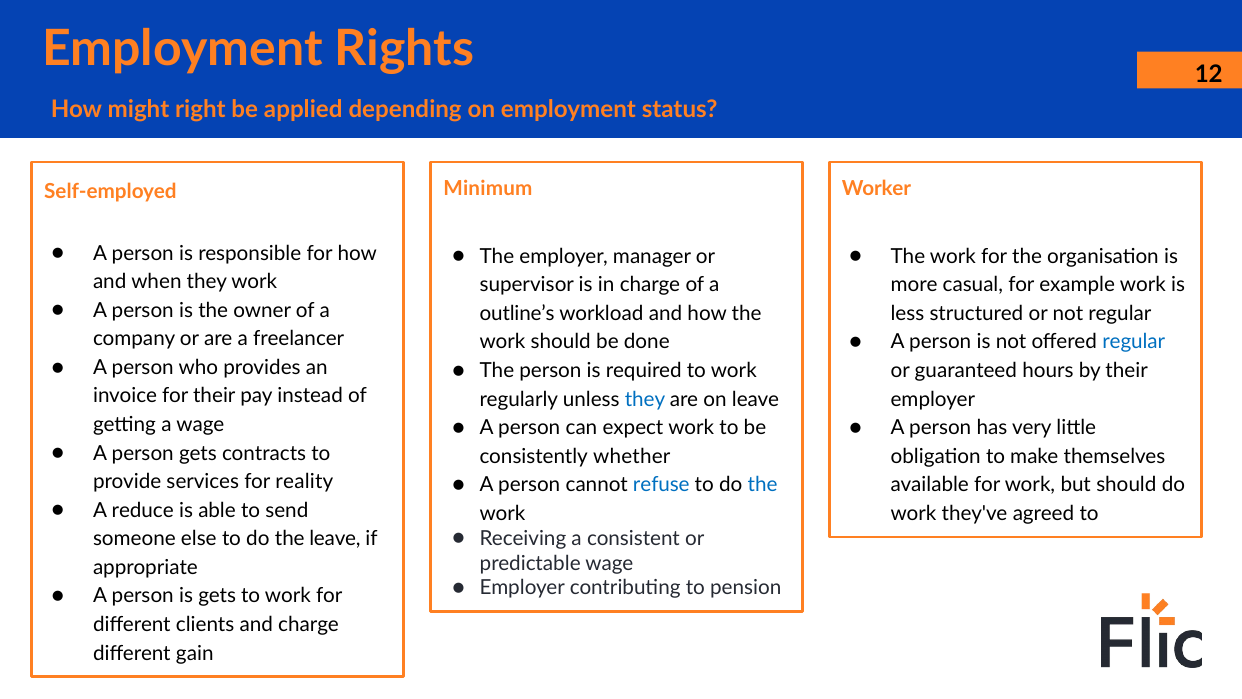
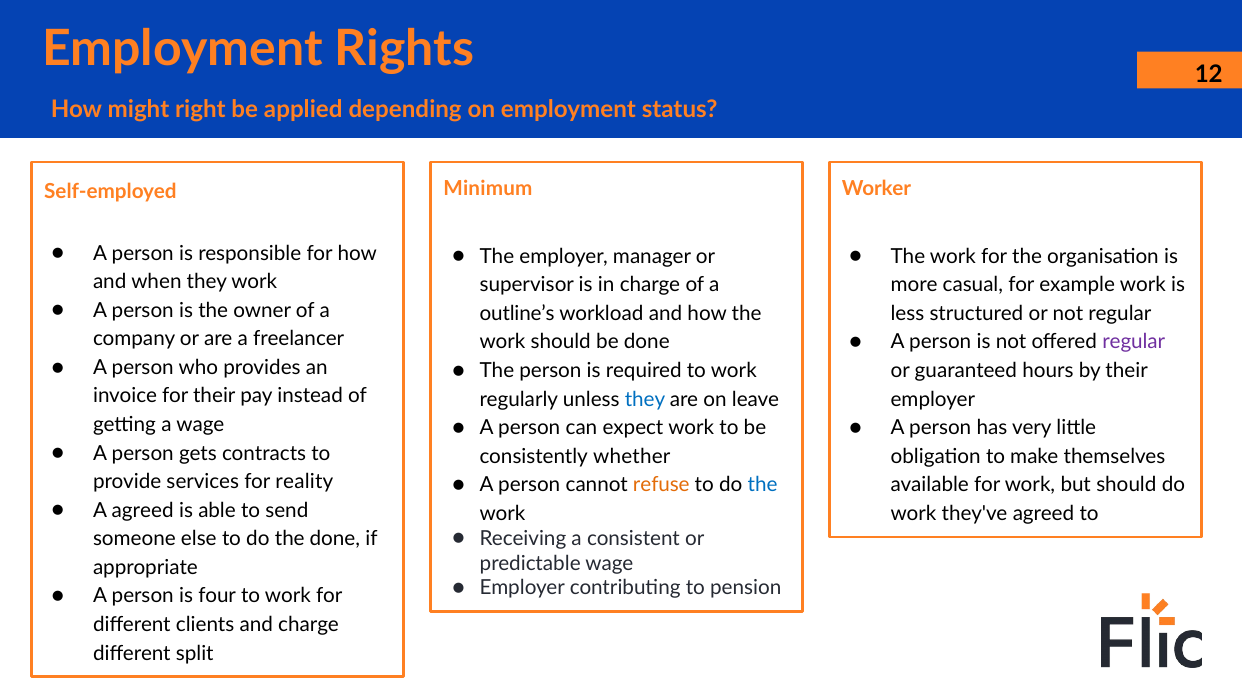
regular colour: blue -> purple (1134, 342)
refuse colour: blue -> orange (661, 485)
A reduce: reduce -> agreed (143, 510)
the leave: leave -> done (335, 539)
is gets: gets -> four (217, 596)
gain: gain -> split (195, 653)
